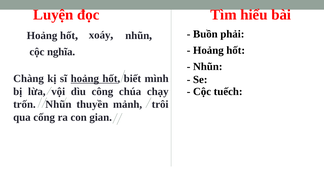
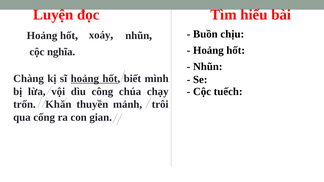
phải: phải -> chịu (232, 34)
trốn Nhũn: Nhũn -> Khăn (58, 105)
